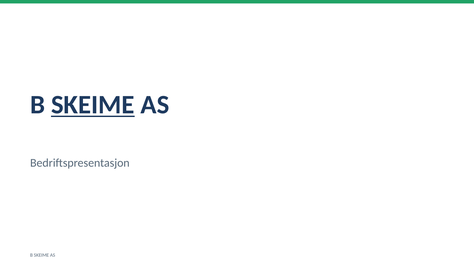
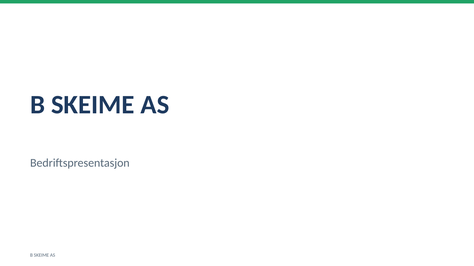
SKEIME underline: present -> none (93, 105)
